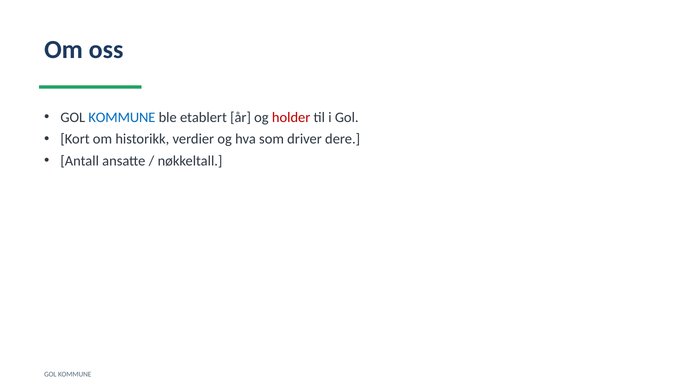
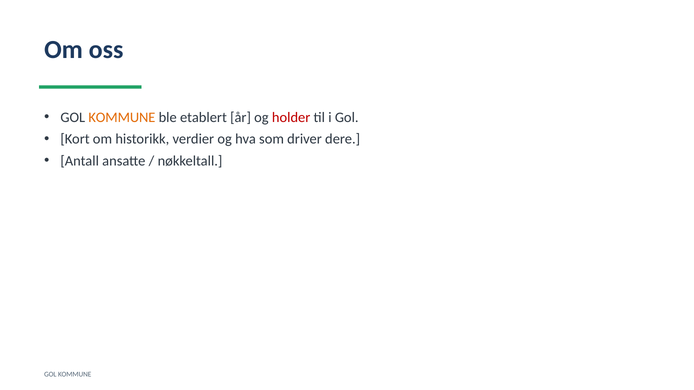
KOMMUNE colour: blue -> orange (122, 118)
